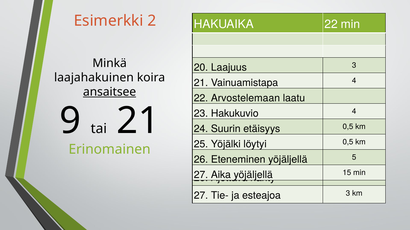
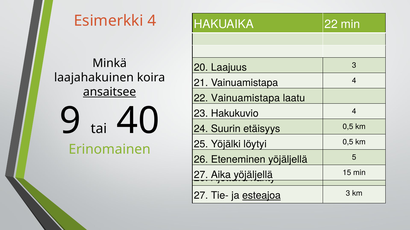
Esimerkki 2: 2 -> 4 (152, 21)
22 Arvostelemaan: Arvostelemaan -> Vainuamistapa (245, 98)
tai 21: 21 -> 40 (138, 121)
esteajoa underline: none -> present (261, 196)
